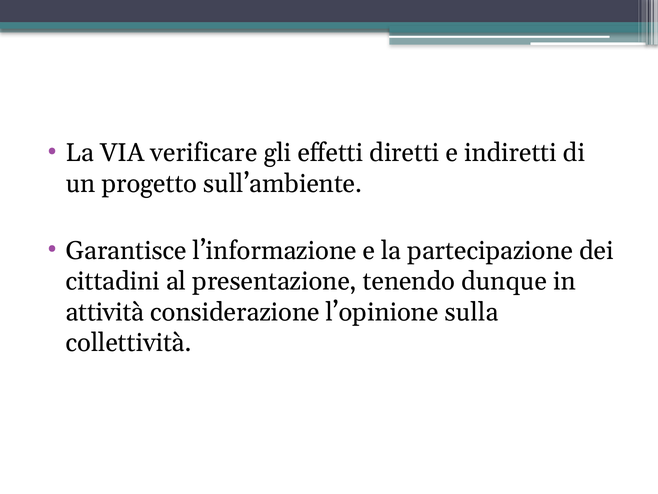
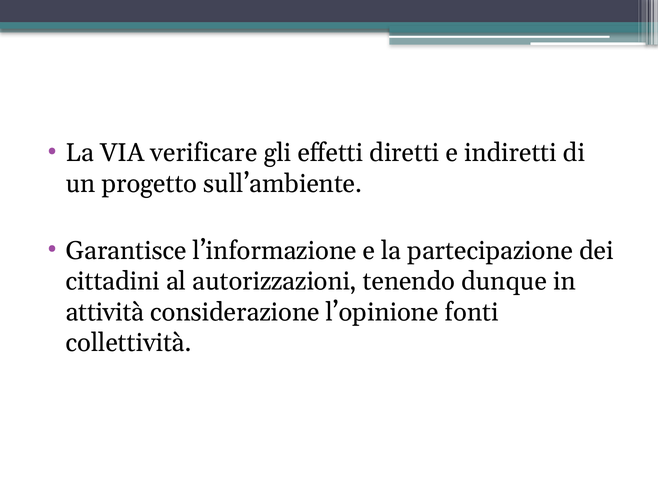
presentazione: presentazione -> autorizzazioni (275, 281)
sulla: sulla -> fonti (472, 312)
